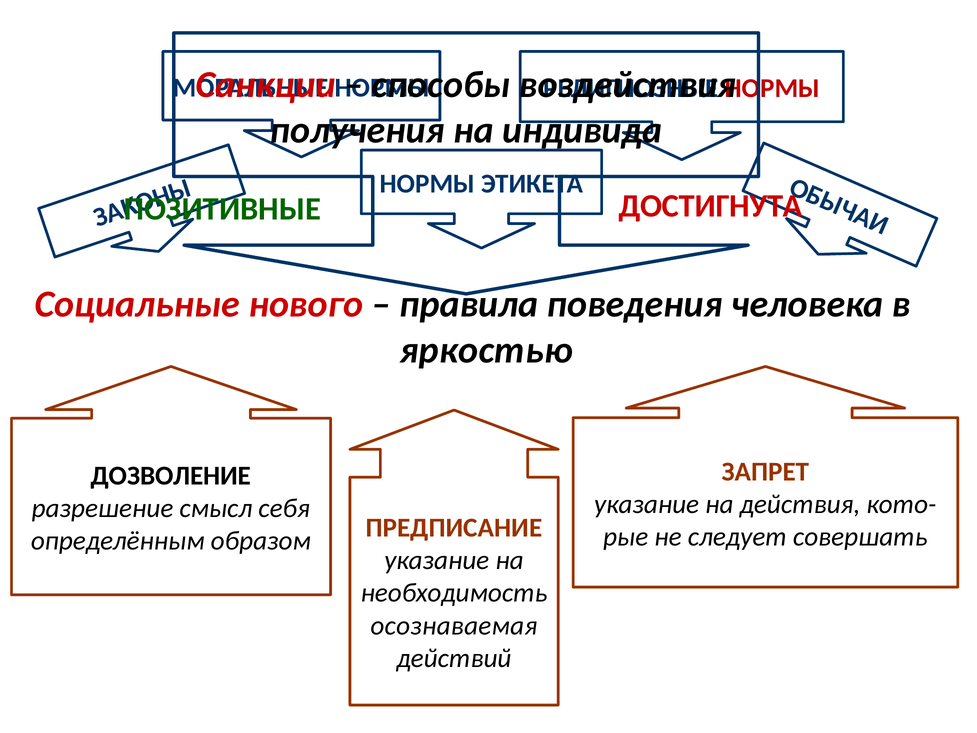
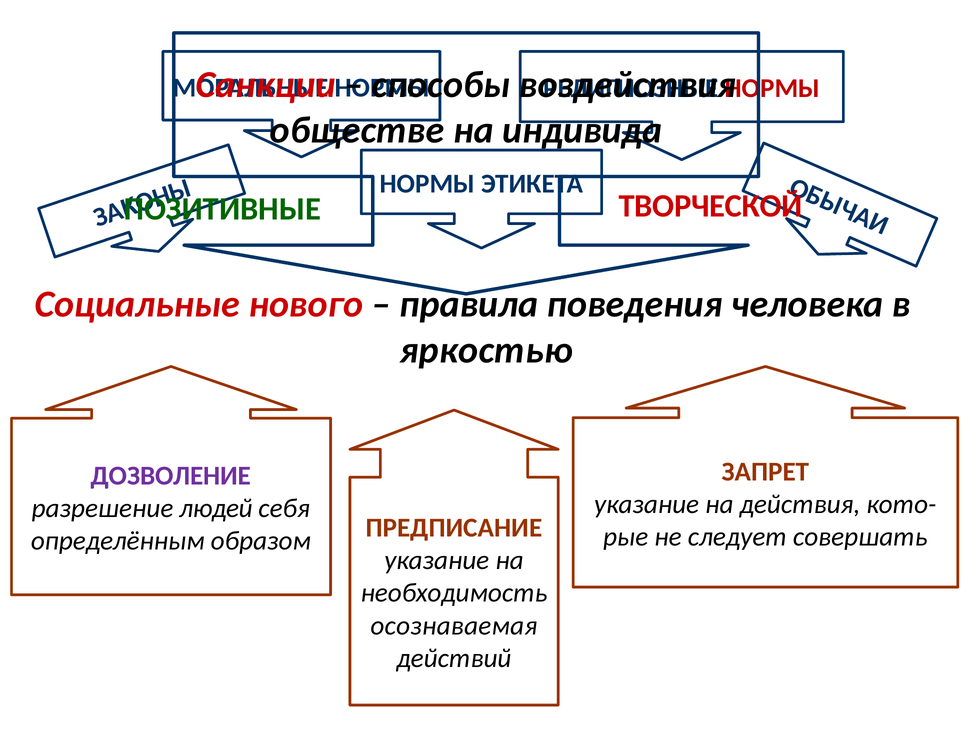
получения: получения -> обществе (357, 130)
ДОСТИГНУТА: ДОСТИГНУТА -> ТВОРЧЕСКОЙ (711, 206)
ДОЗВОЛЕНИЕ colour: black -> purple (171, 476)
смысл: смысл -> людей (216, 508)
